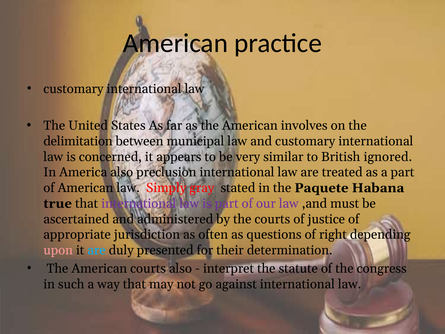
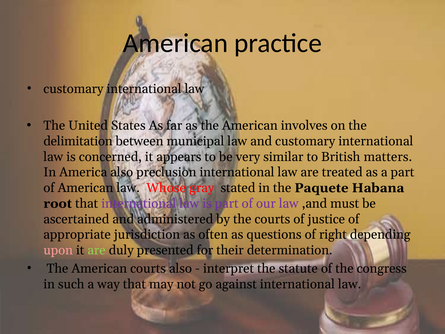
ignored: ignored -> matters (388, 157)
Simply: Simply -> Whose (166, 188)
true: true -> root (58, 203)
are colour: light blue -> light green (96, 250)
